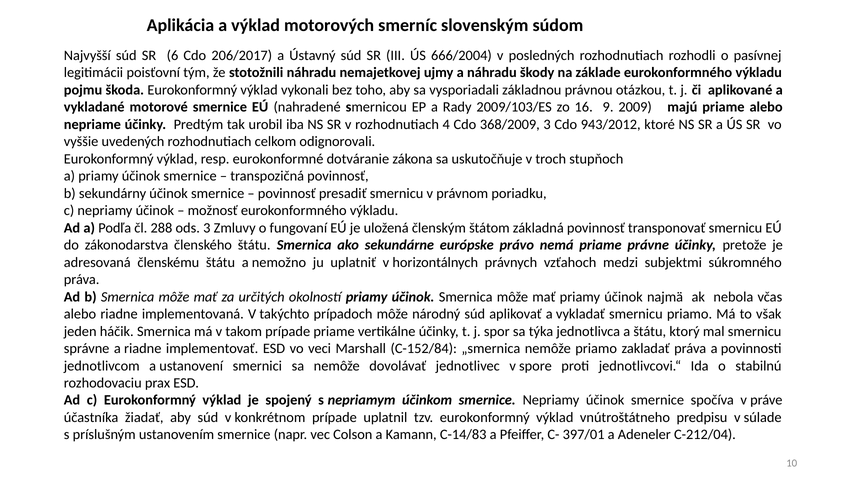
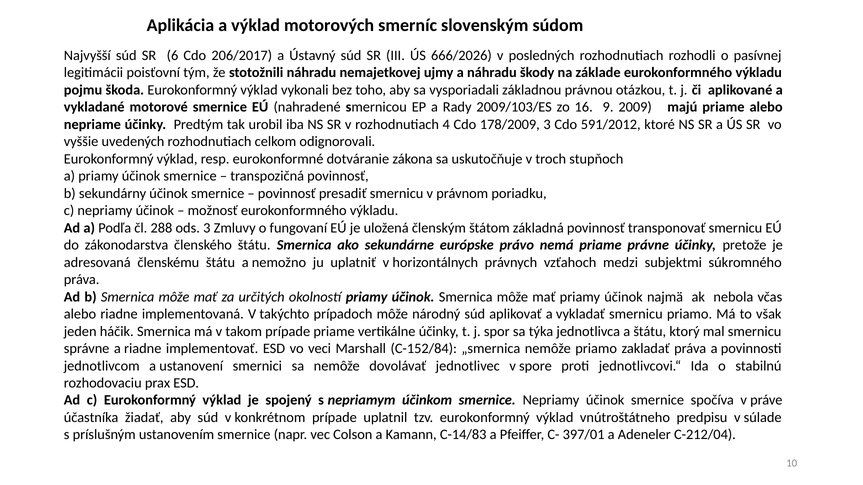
666/2004: 666/2004 -> 666/2026 (461, 56)
368/2009: 368/2009 -> 178/2009 (510, 125)
943/2012: 943/2012 -> 591/2012 (611, 125)
